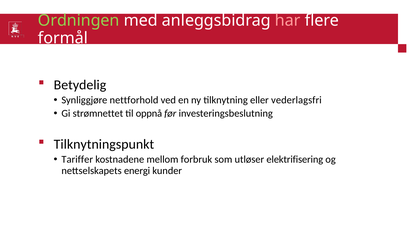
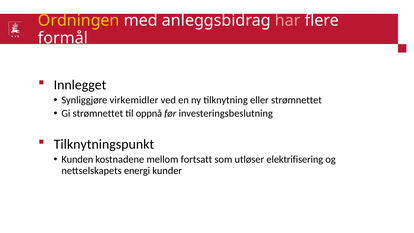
Ordningen colour: light green -> yellow (79, 21)
Betydelig: Betydelig -> Innlegget (80, 85)
nettforhold: nettforhold -> virkemidler (134, 100)
eller vederlagsfri: vederlagsfri -> strømnettet (296, 100)
Tariffer: Tariffer -> Kunden (77, 159)
forbruk: forbruk -> fortsatt (196, 159)
